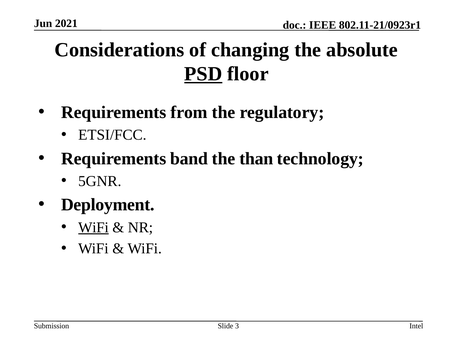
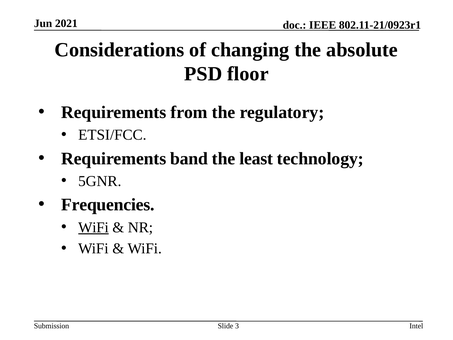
PSD underline: present -> none (203, 74)
than: than -> least (256, 158)
Deployment: Deployment -> Frequencies (108, 205)
